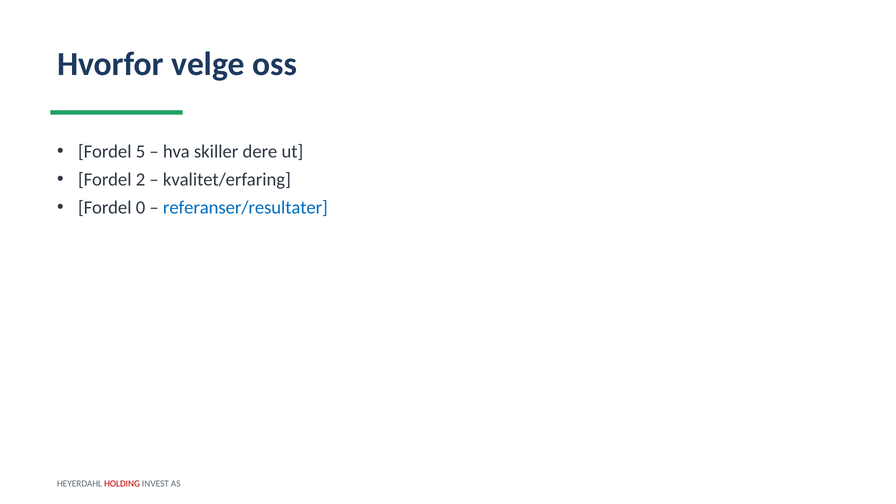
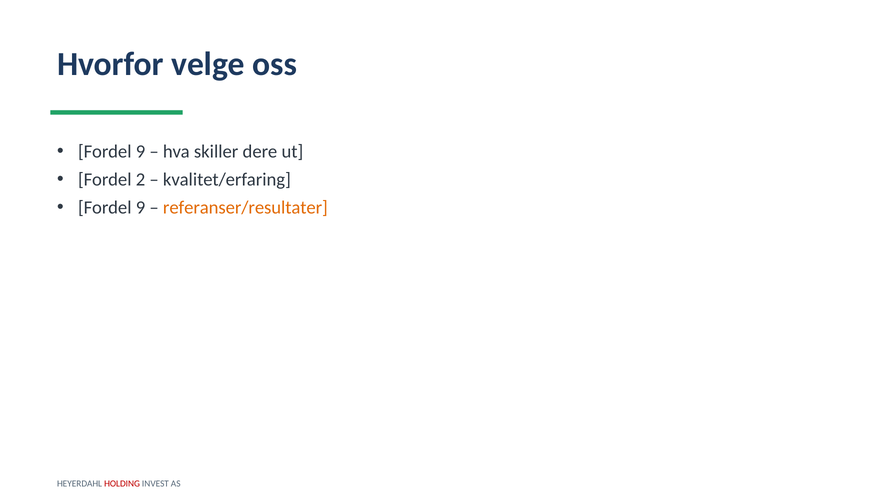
5: 5 -> 9 (141, 152)
0: 0 -> 9 (141, 208)
referanser/resultater colour: blue -> orange (245, 208)
